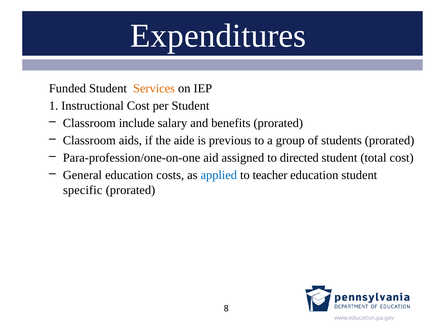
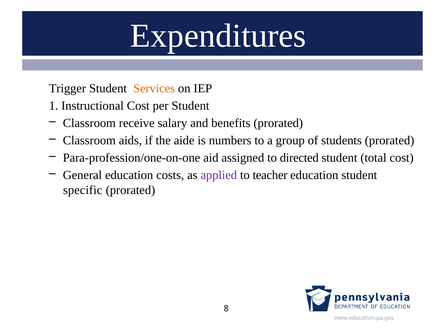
Funded: Funded -> Trigger (67, 88)
include: include -> receive (137, 123)
previous: previous -> numbers (230, 140)
applied colour: blue -> purple (219, 175)
